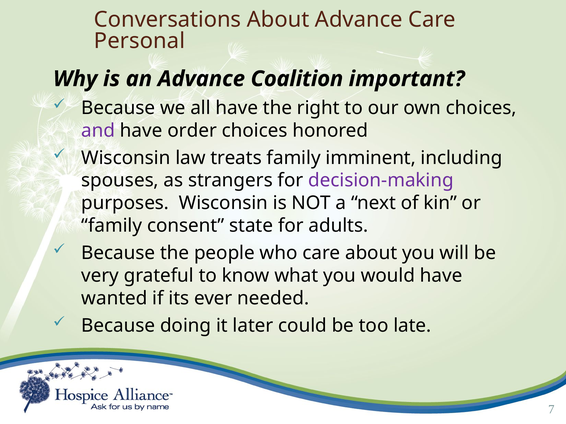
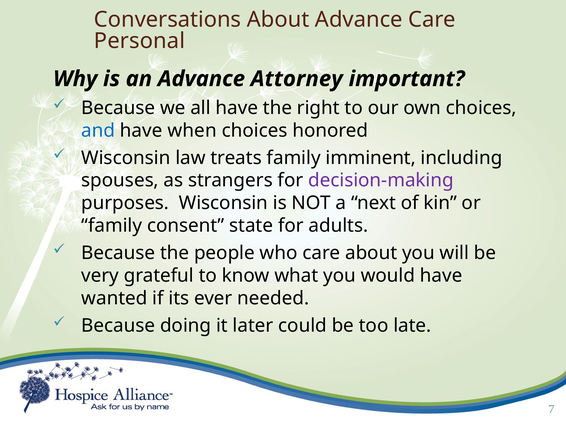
Coalition: Coalition -> Attorney (297, 79)
and colour: purple -> blue (98, 131)
order: order -> when (192, 131)
